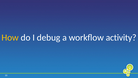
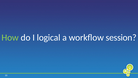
How colour: yellow -> light green (10, 37)
debug: debug -> logical (49, 37)
activity: activity -> session (121, 37)
